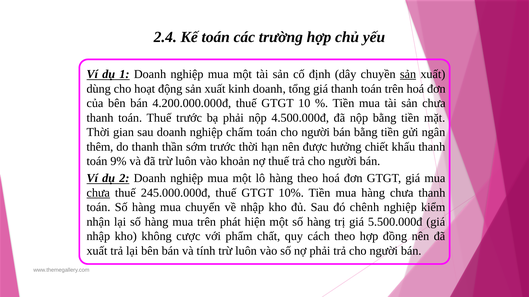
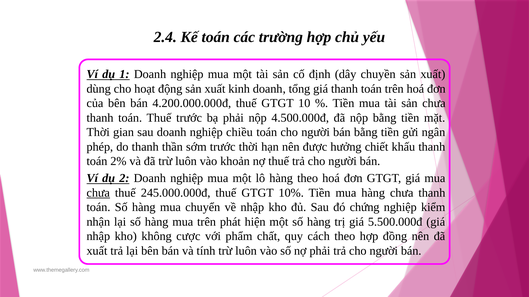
sản underline: present -> none (408, 74)
chấm: chấm -> chiều (239, 133)
thêm: thêm -> phép (100, 147)
9%: 9% -> 2% (118, 162)
chênh: chênh -> chứng (365, 208)
